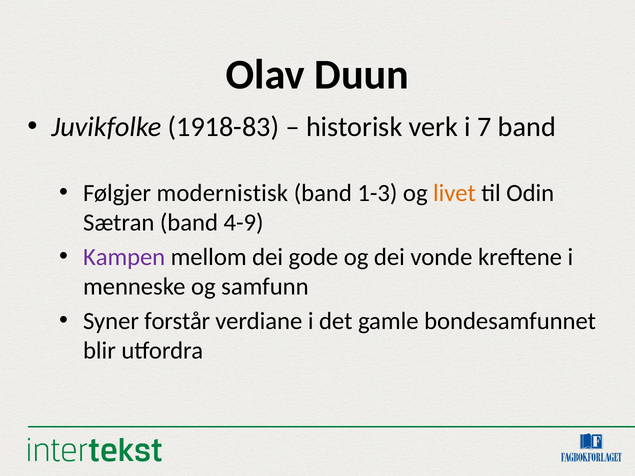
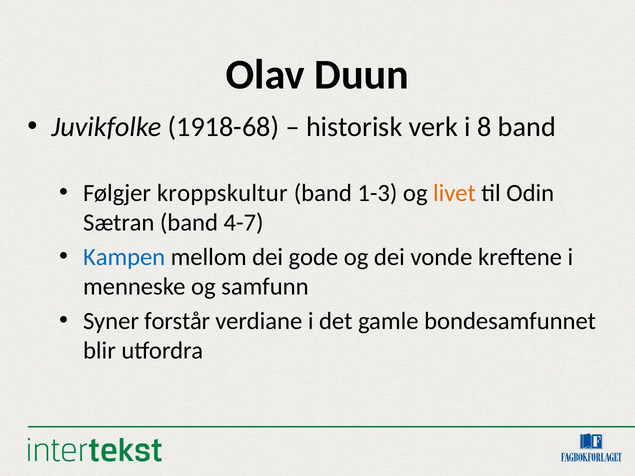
1918-83: 1918-83 -> 1918-68 (224, 127)
7: 7 -> 8 (484, 127)
modernistisk: modernistisk -> kroppskultur (222, 193)
4-9: 4-9 -> 4-7 (244, 223)
Kampen colour: purple -> blue (124, 257)
